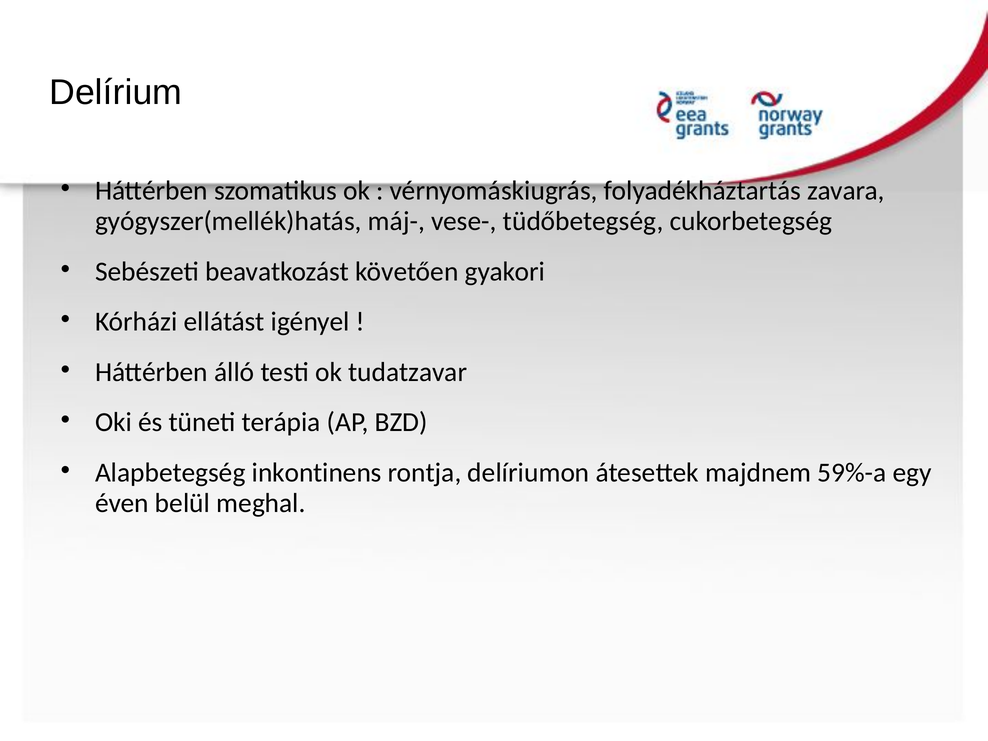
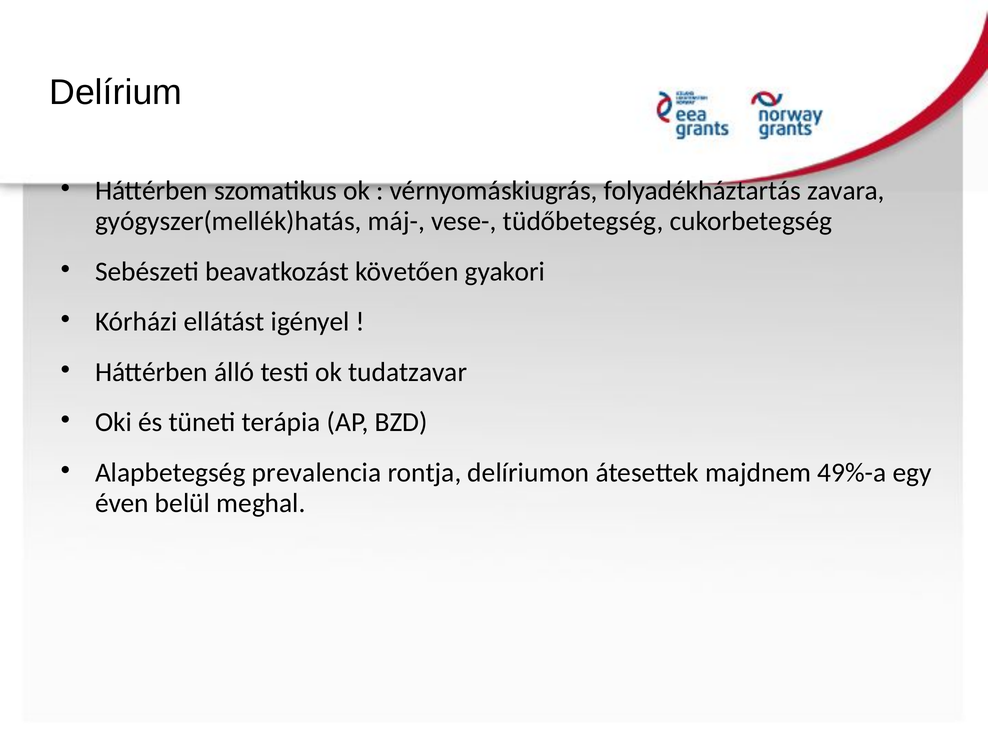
inkontinens: inkontinens -> prevalencia (317, 472)
59%-a: 59%-a -> 49%-a (852, 472)
